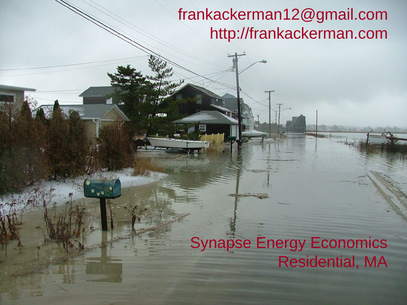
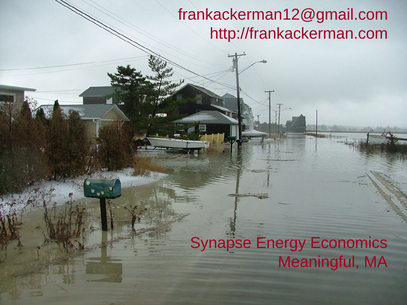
Residential: Residential -> Meaningful (319, 262)
